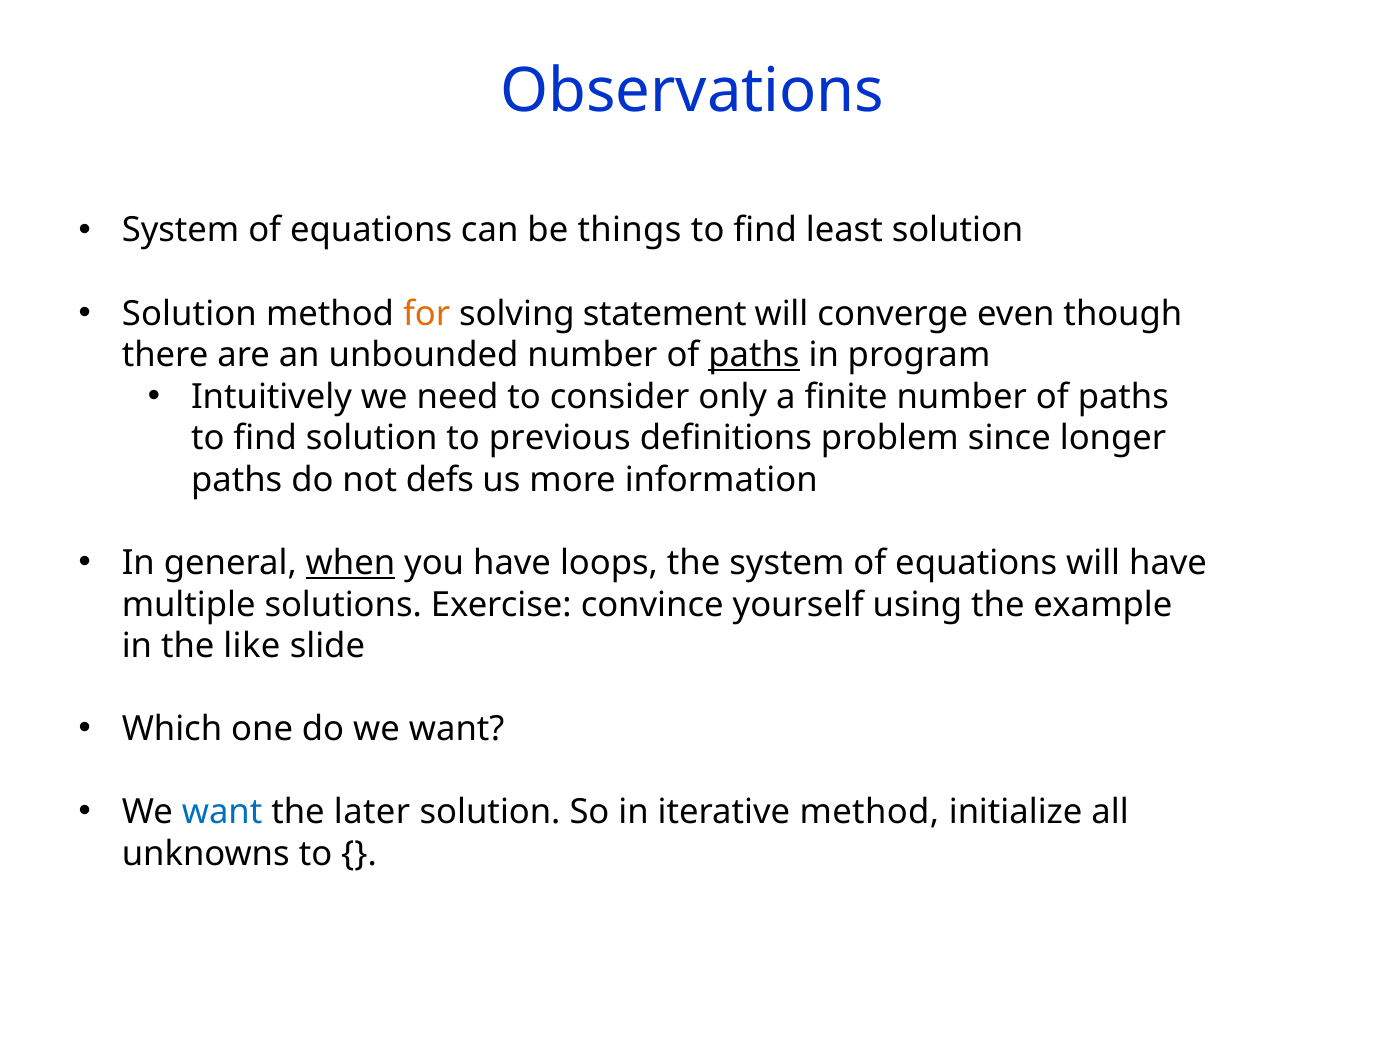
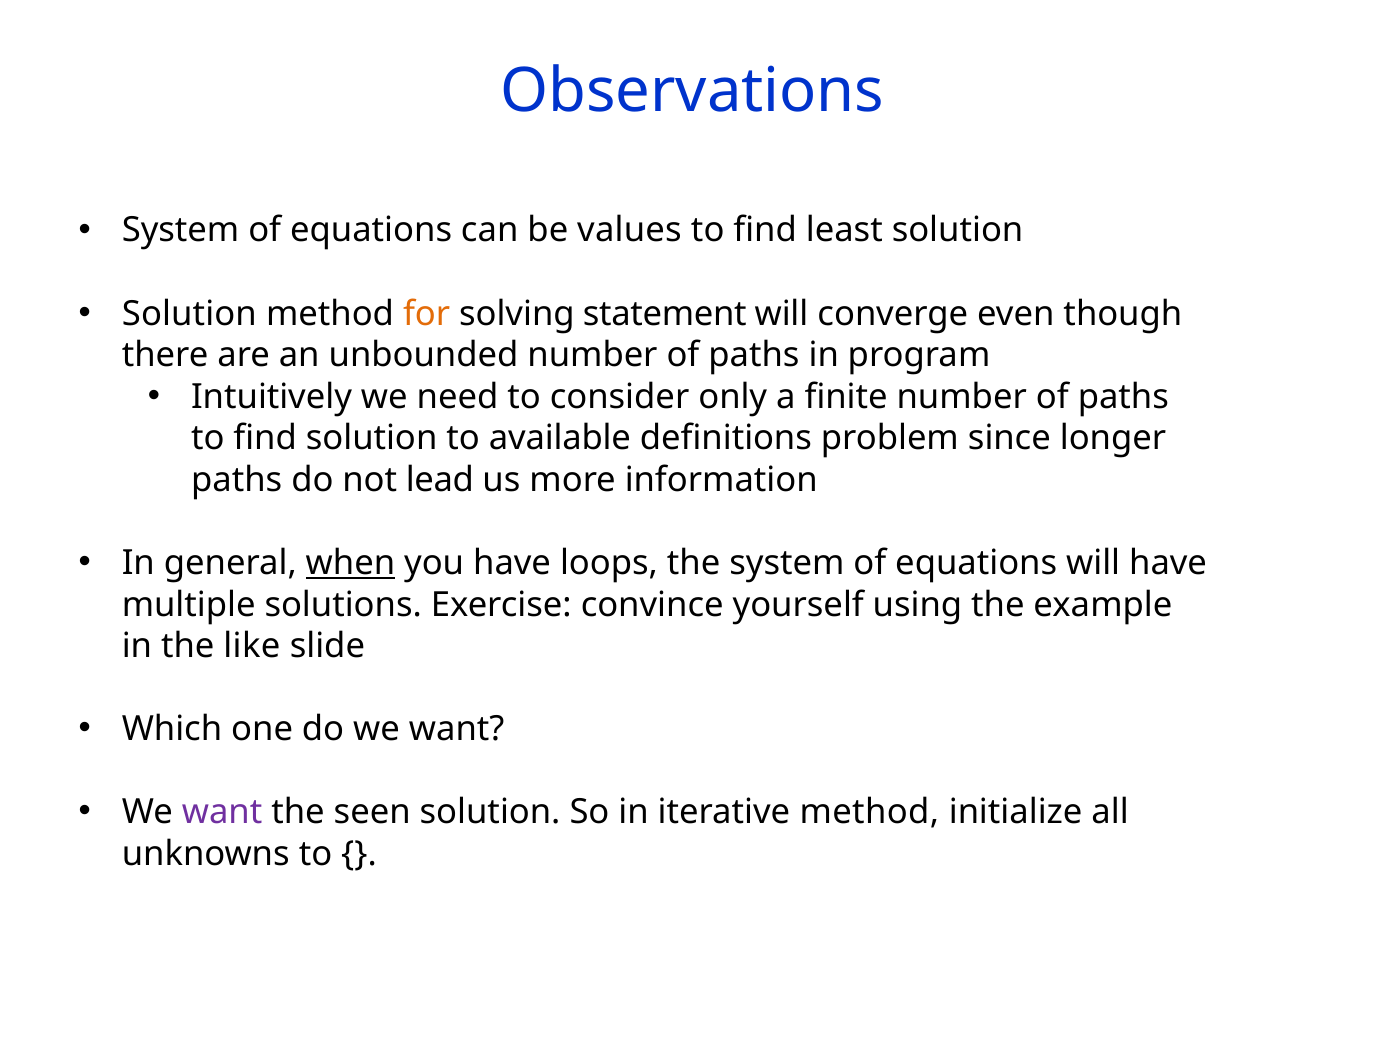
things: things -> values (630, 231)
paths underline: present -> none (754, 355)
previous: previous -> available (560, 438)
defs: defs -> lead (440, 480)
want colour: blue -> purple (222, 812)
later: later -> seen (372, 812)
